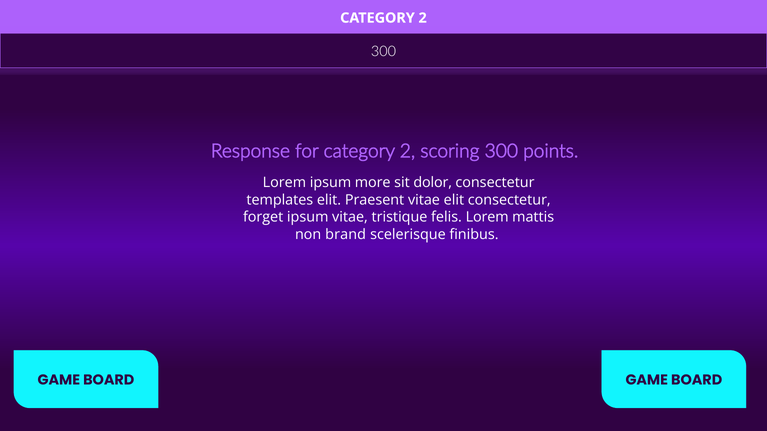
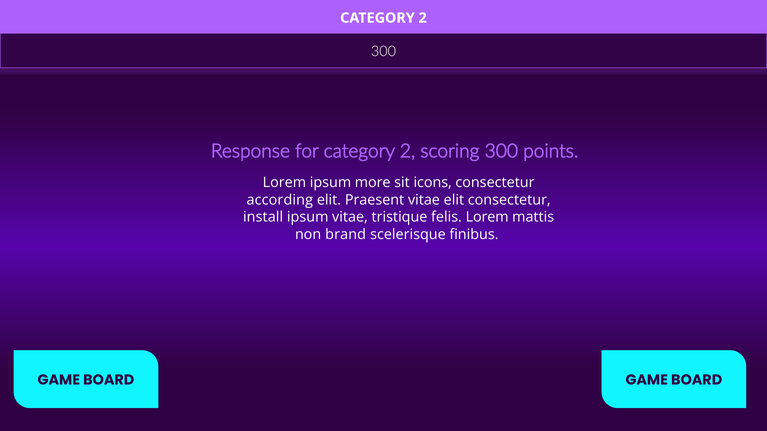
dolor: dolor -> icons (433, 183)
templates: templates -> according (280, 200)
forget: forget -> install (263, 217)
